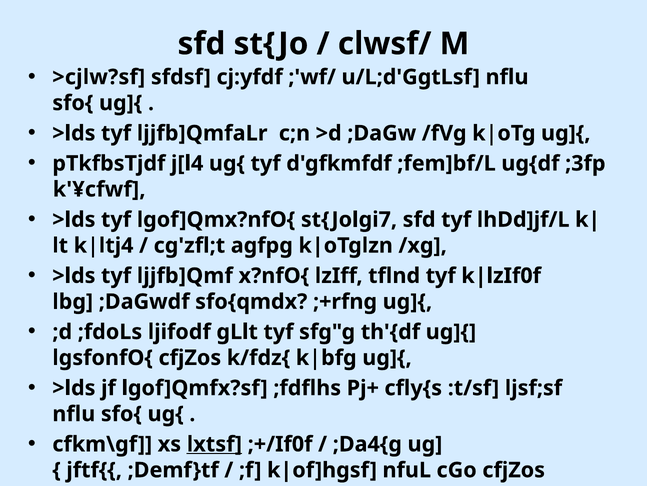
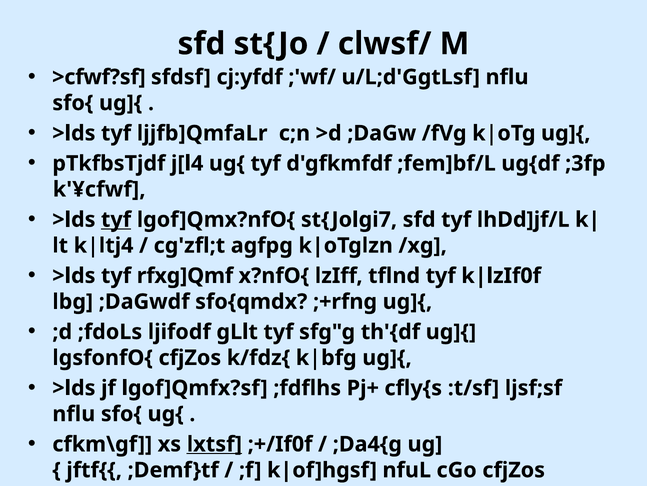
>cjlw?sf: >cjlw?sf -> >cfwf?sf (99, 77)
tyf underline: none -> present (116, 219)
ljjfb]Qmf: ljjfb]Qmf -> rfxg]Qmf (185, 275)
